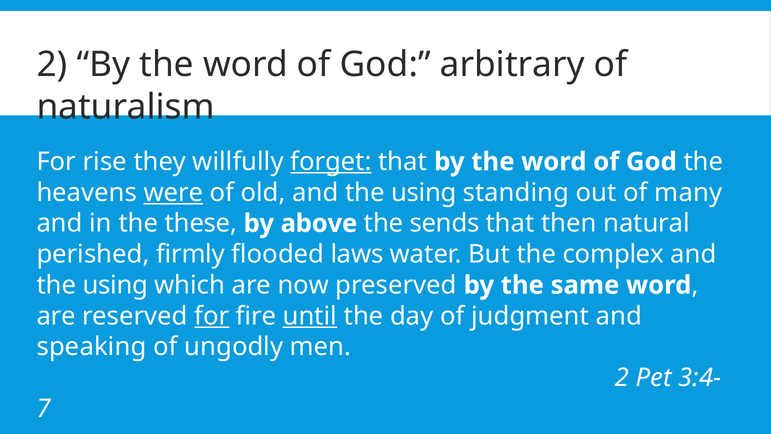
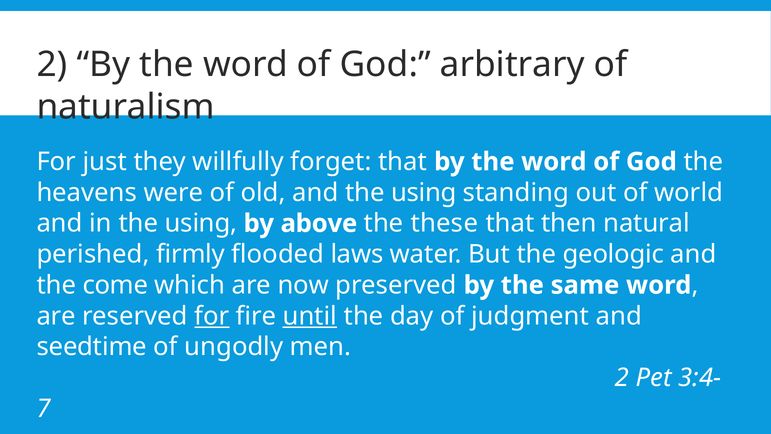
rise: rise -> just (105, 162)
forget underline: present -> none (331, 162)
were underline: present -> none (173, 192)
many: many -> world (689, 192)
in the these: these -> using (201, 223)
sends: sends -> these (444, 223)
complex: complex -> geologic (613, 254)
using: using -> come (115, 285)
speaking: speaking -> seedtime (92, 347)
